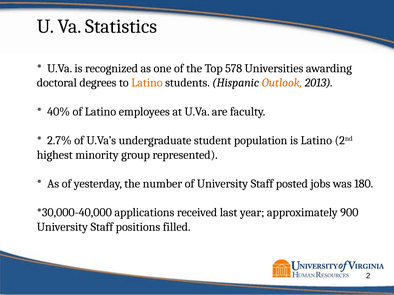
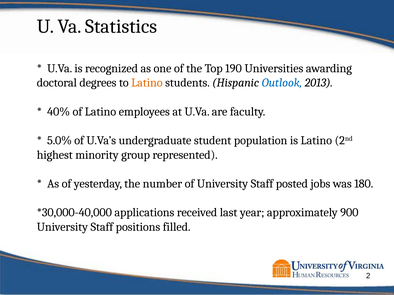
578: 578 -> 190 (234, 68)
Outlook colour: orange -> blue (282, 83)
2.7%: 2.7% -> 5.0% (59, 141)
